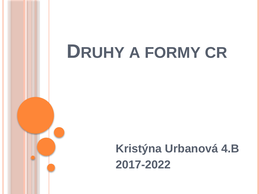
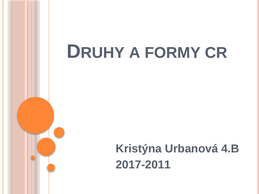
2017-2022: 2017-2022 -> 2017-2011 (143, 165)
